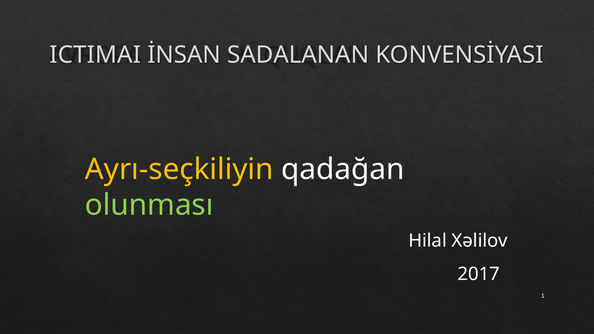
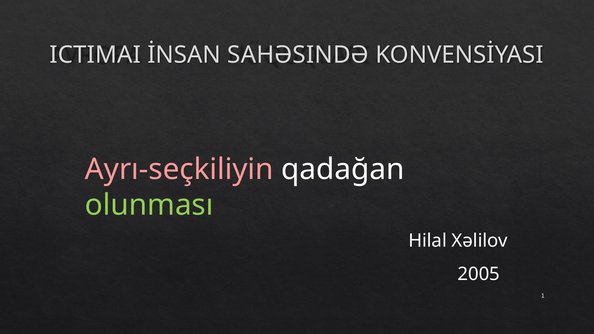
SADALANAN: SADALANAN -> SAHƏSINDƏ (298, 55)
Ayrı-seçkiliyin colour: yellow -> pink (179, 169)
2017: 2017 -> 2005 (479, 274)
